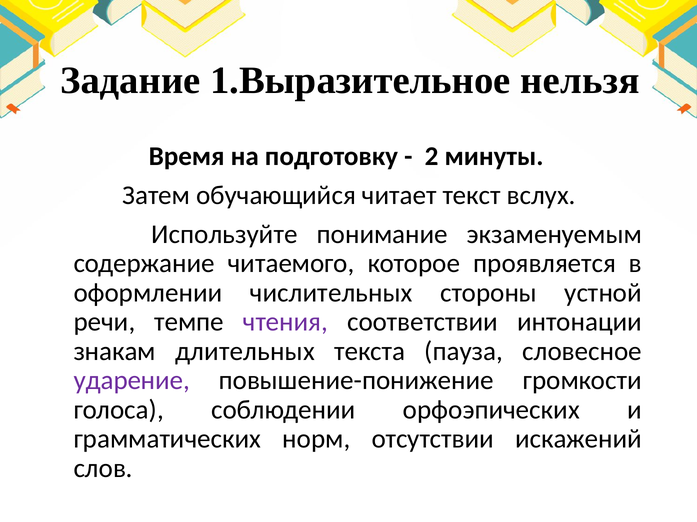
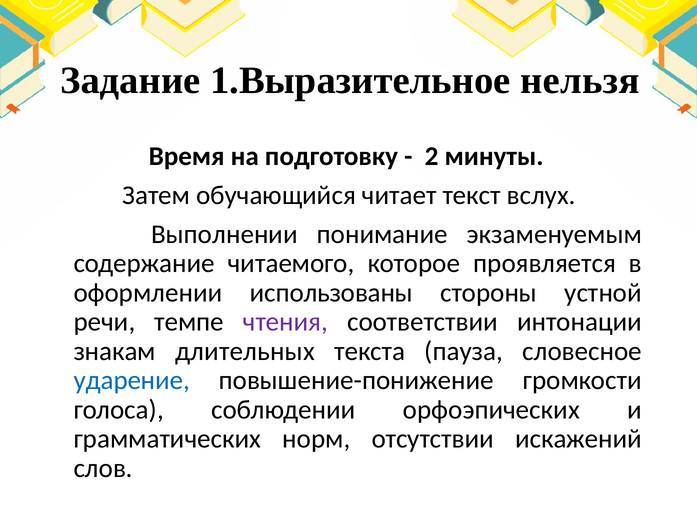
Используйте: Используйте -> Выполнении (224, 235)
числительных: числительных -> использованы (331, 293)
ударение colour: purple -> blue (132, 381)
